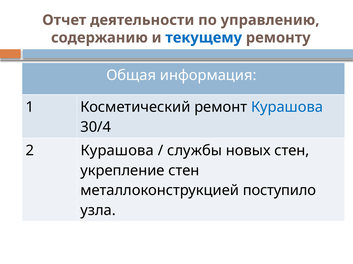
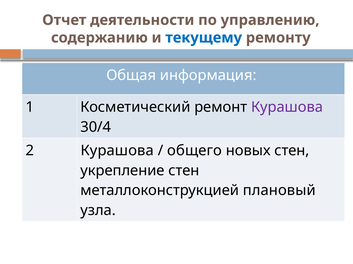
Курашова colour: blue -> purple (287, 107)
службы: службы -> общего (195, 151)
поступило: поступило -> плановый (279, 191)
